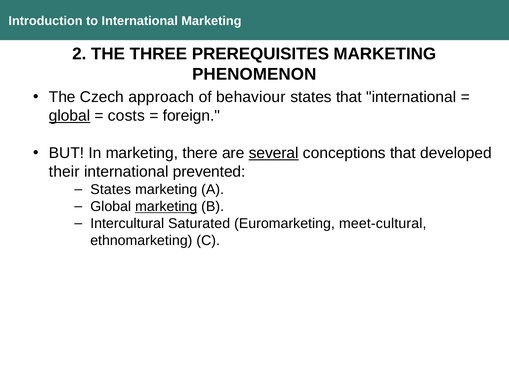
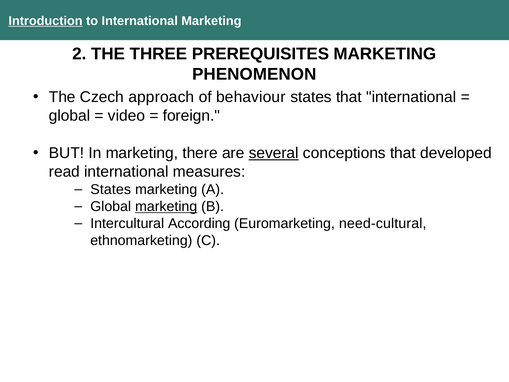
Introduction underline: none -> present (46, 21)
global underline: present -> none (70, 116)
costs: costs -> video (127, 116)
their: their -> read (64, 172)
prevented: prevented -> measures (209, 172)
Saturated: Saturated -> According (199, 223)
meet-cultural: meet-cultural -> need-cultural (383, 223)
